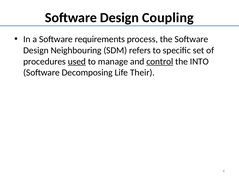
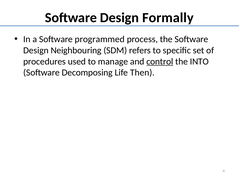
Coupling: Coupling -> Formally (168, 18)
requirements: requirements -> programmed (100, 39)
used underline: present -> none (77, 62)
Their: Their -> Then (142, 73)
